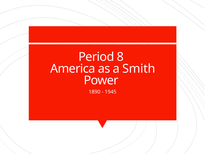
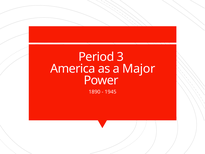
8: 8 -> 3 (120, 57)
Smith: Smith -> Major (139, 69)
